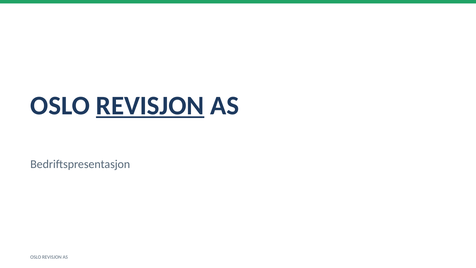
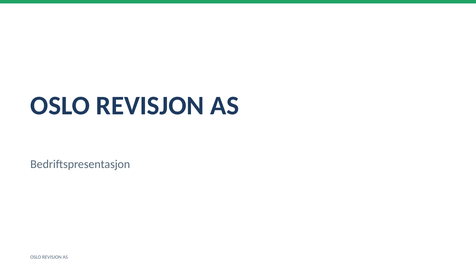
REVISJON underline: present -> none (150, 106)
